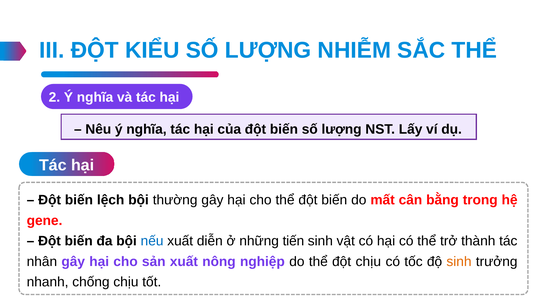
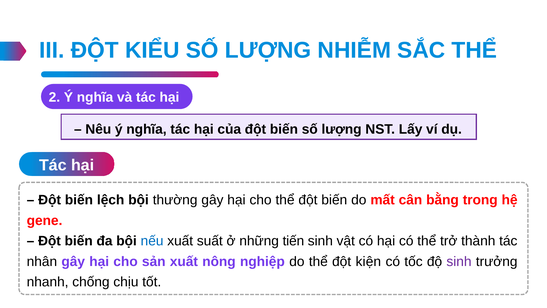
diễn: diễn -> suất (210, 241)
đột chịu: chịu -> kiện (368, 261)
sinh colour: orange -> purple (459, 261)
